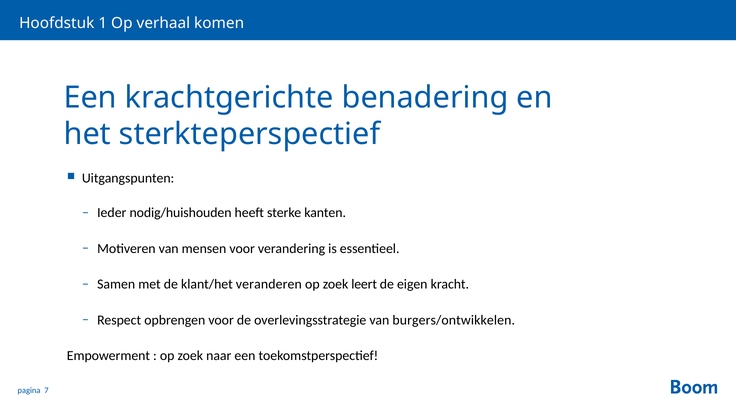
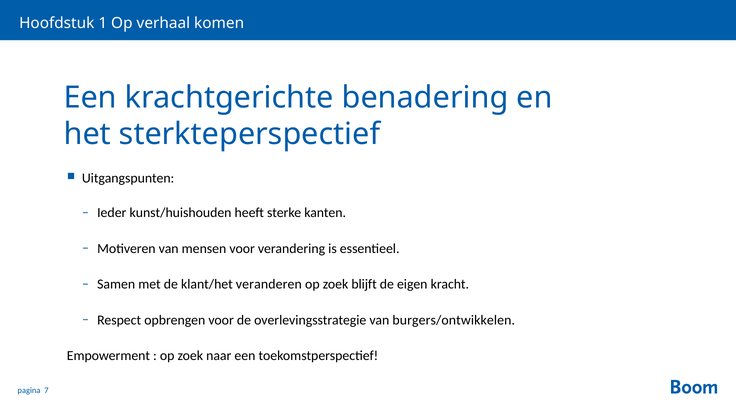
nodig/huishouden: nodig/huishouden -> kunst/huishouden (181, 213)
leert: leert -> blijft (364, 284)
